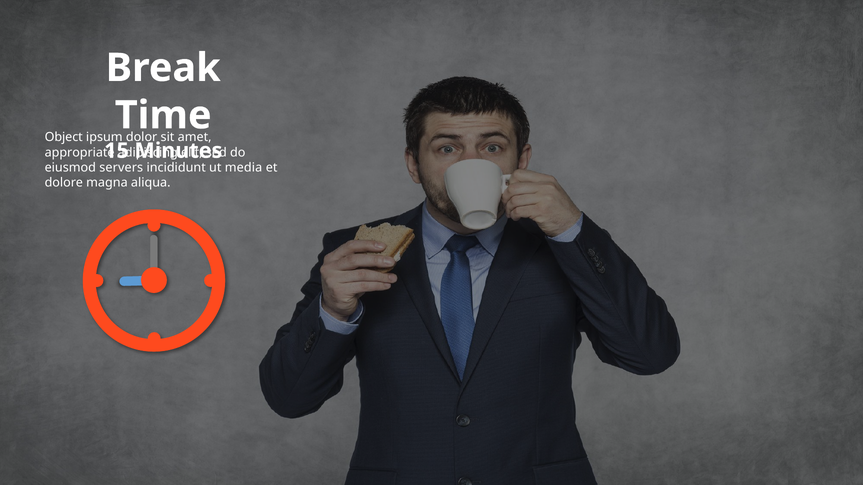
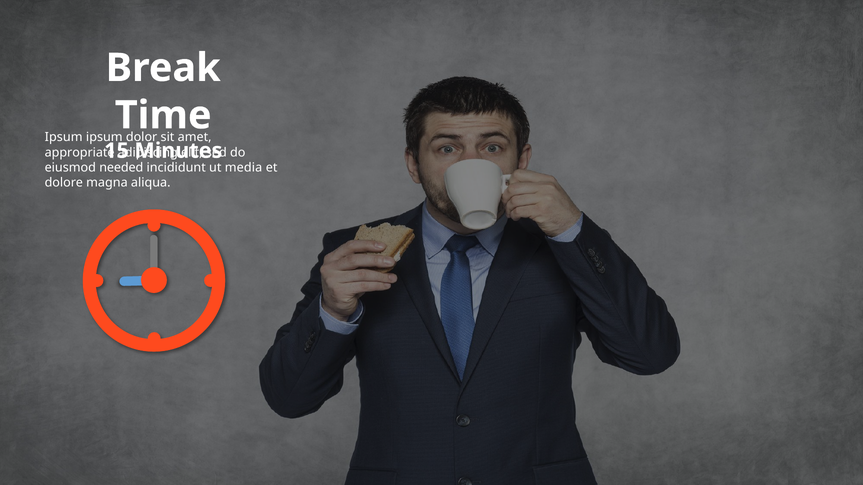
Object: Object -> Ipsum (64, 137)
servers: servers -> needed (121, 168)
